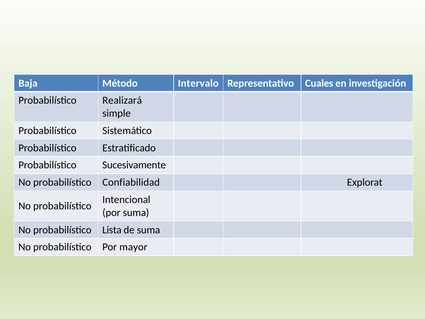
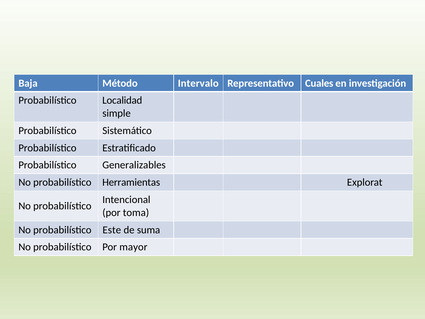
Realizará: Realizará -> Localidad (122, 100)
Sucesivamente: Sucesivamente -> Generalizables (134, 165)
Confiabilidad: Confiabilidad -> Herramientas (131, 182)
por suma: suma -> toma (136, 212)
Lista: Lista -> Este (112, 230)
